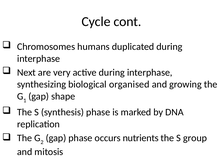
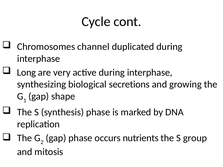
humans: humans -> channel (93, 47)
Next: Next -> Long (26, 73)
organised: organised -> secretions (129, 84)
